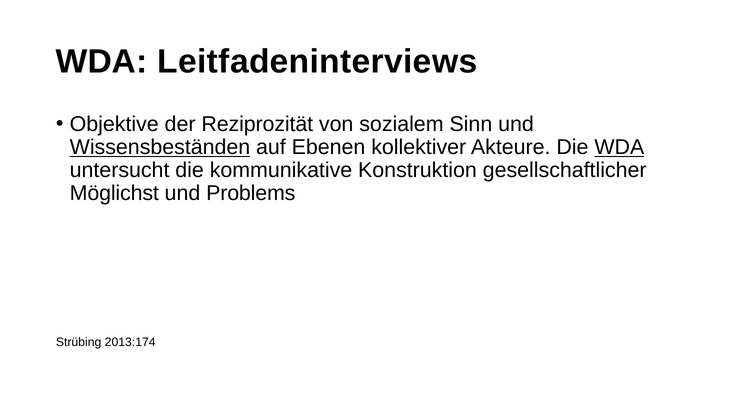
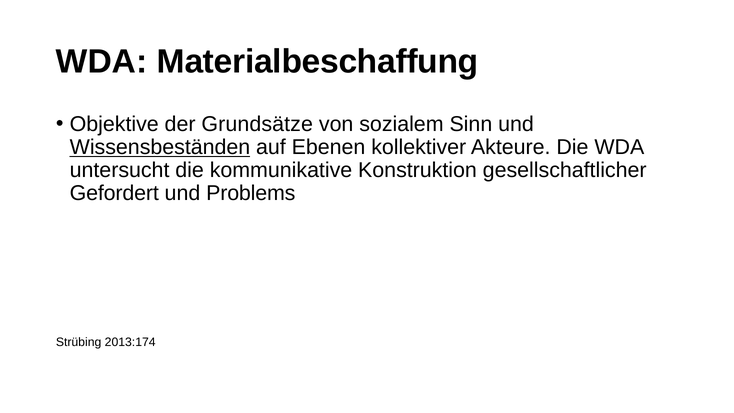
Leitfadeninterviews: Leitfadeninterviews -> Materialbeschaffung (318, 62)
Reziprozität: Reziprozität -> Grundsätze (257, 124)
WDA underline: present -> none (619, 147)
Möglichst: Möglichst -> Gefordert (114, 193)
